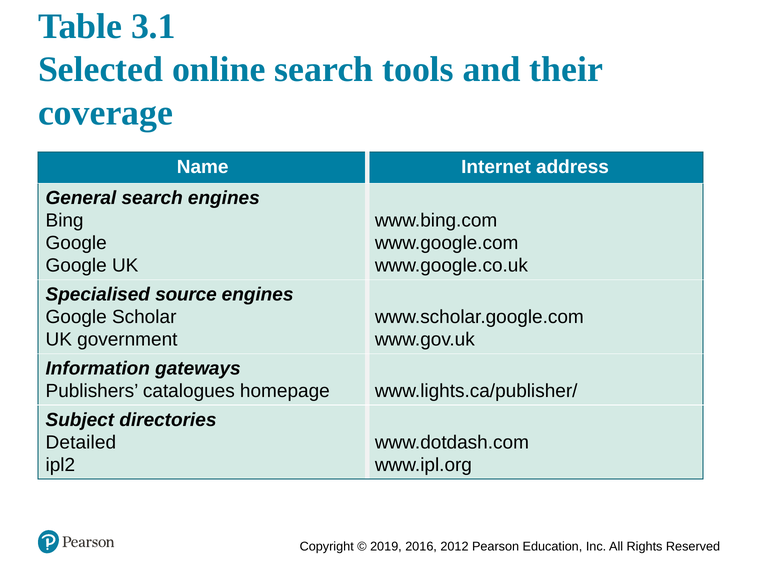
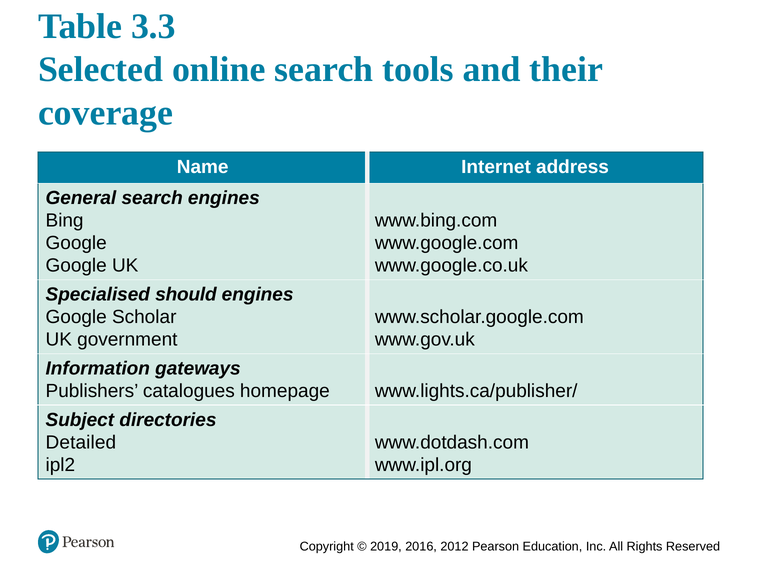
3.1: 3.1 -> 3.3 (153, 27)
source: source -> should (186, 294)
